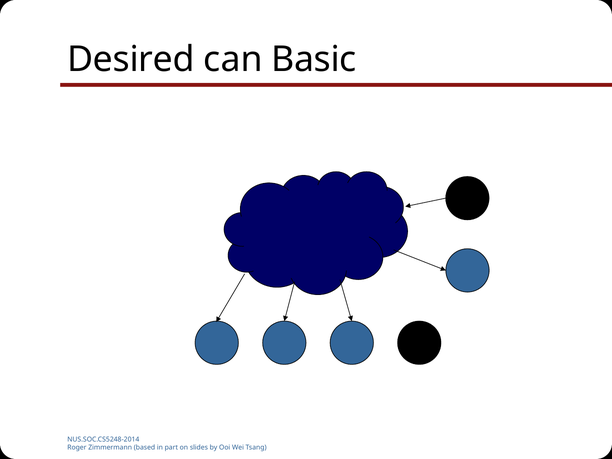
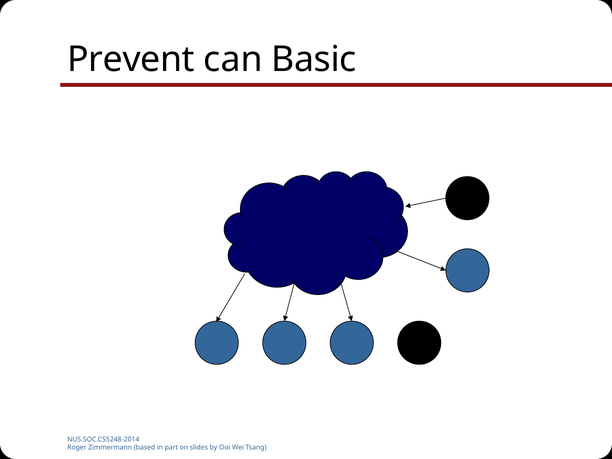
Desired: Desired -> Prevent (131, 59)
